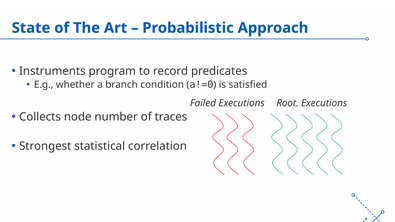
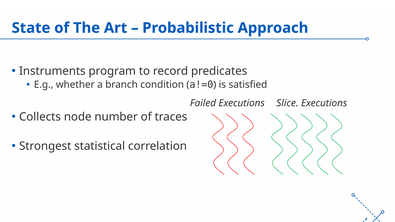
Root: Root -> Slice (287, 103)
